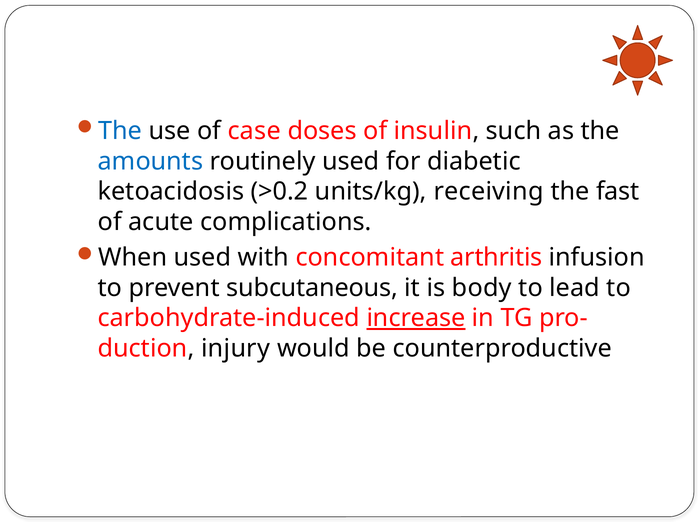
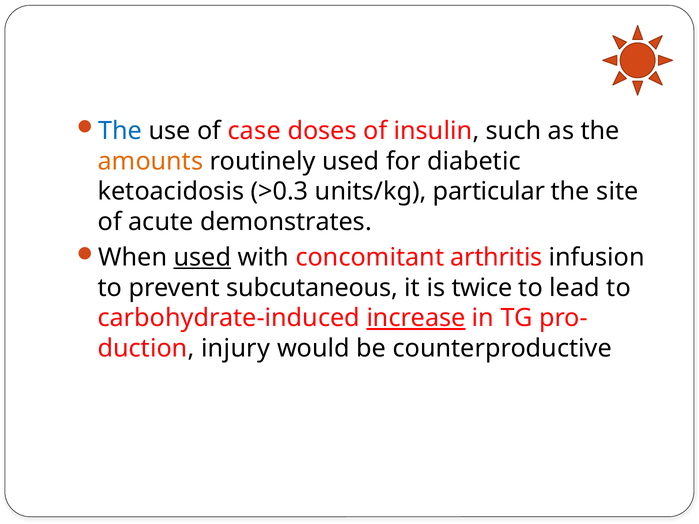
amounts colour: blue -> orange (150, 161)
>0.2: >0.2 -> >0.3 (280, 192)
receiving: receiving -> particular (489, 192)
fast: fast -> site (617, 192)
complications: complications -> demonstrates (286, 222)
used underline: none -> present (202, 258)
body: body -> twice (482, 288)
